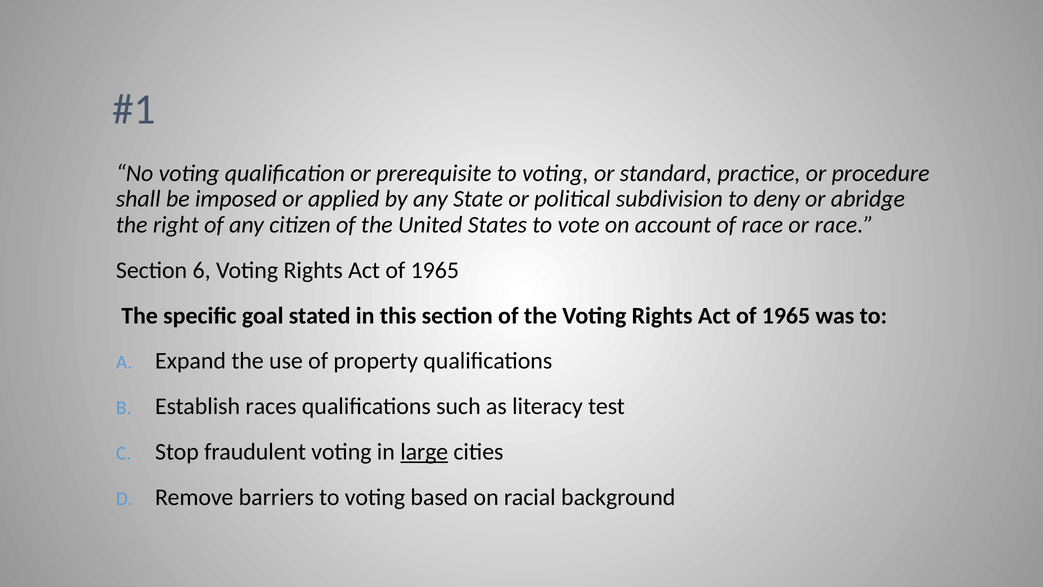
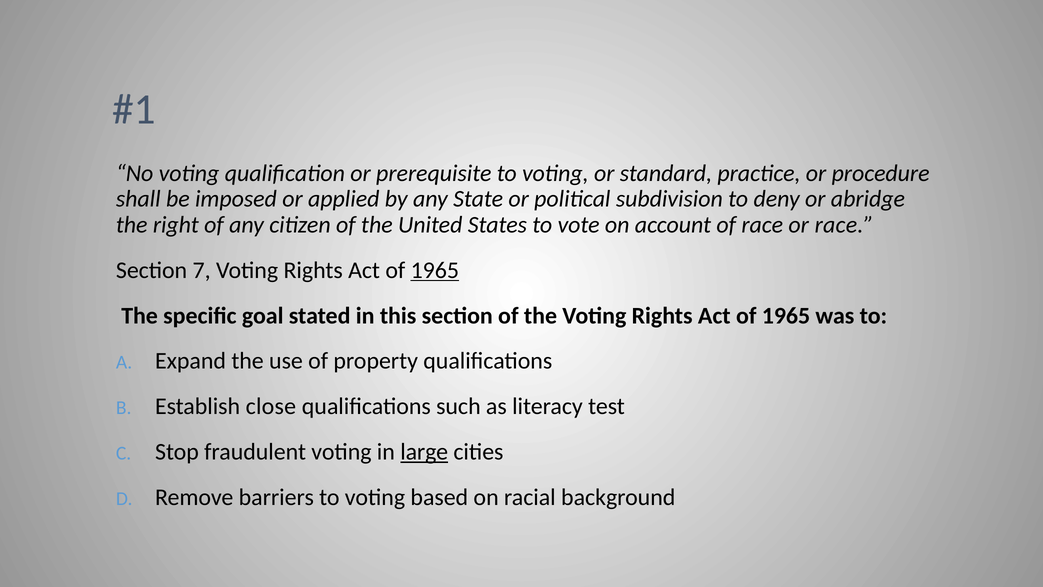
6: 6 -> 7 (202, 270)
1965 underline: none -> present (435, 270)
races: races -> close (271, 406)
